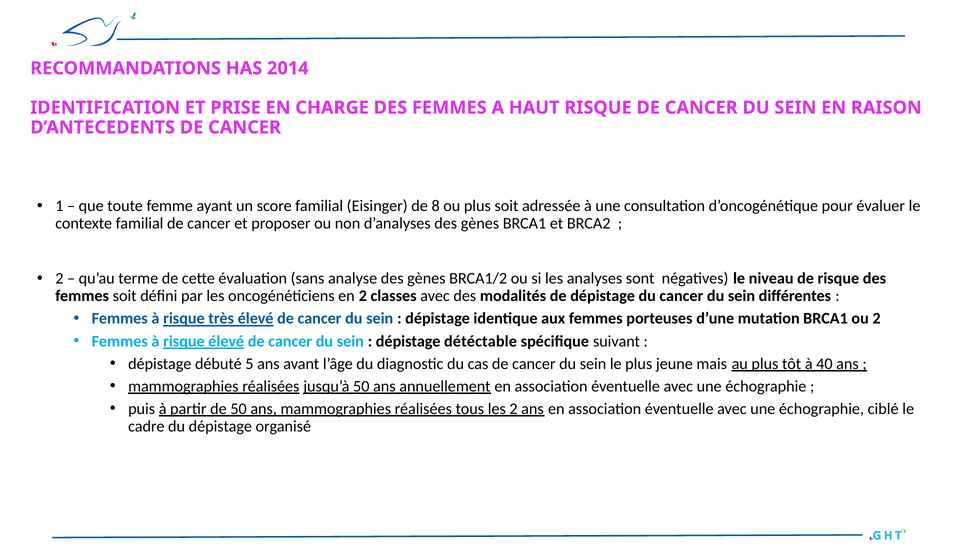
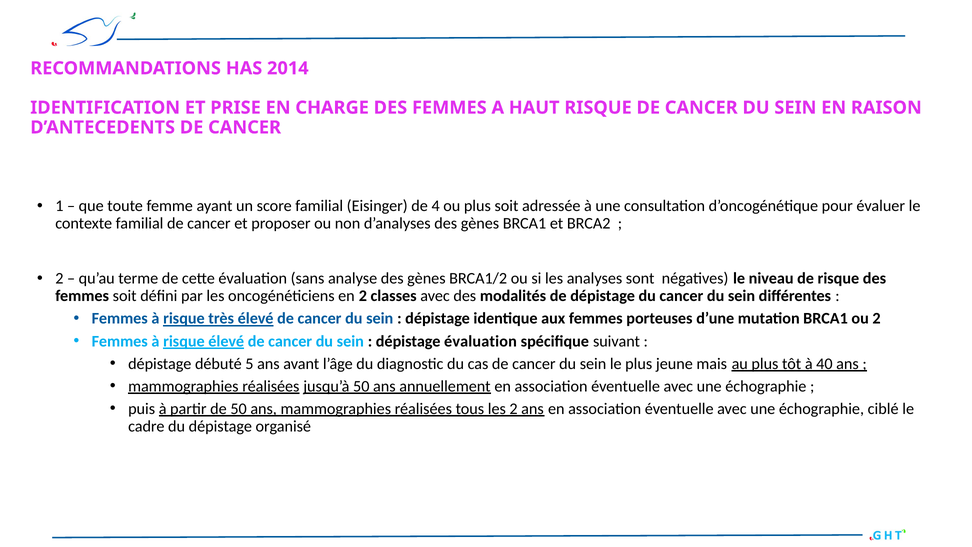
8: 8 -> 4 (436, 206)
dépistage détéctable: détéctable -> évaluation (480, 341)
